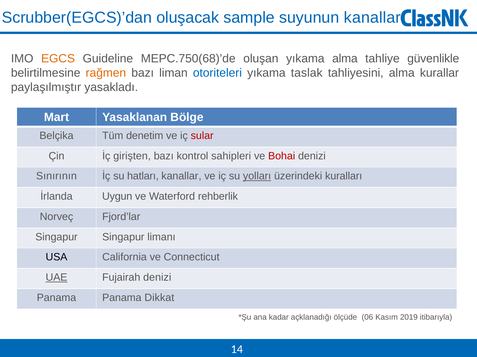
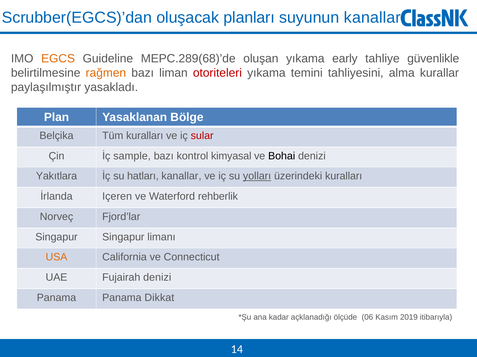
sample: sample -> planları (249, 18)
MEPC.750(68)’de: MEPC.750(68)’de -> MEPC.289(68)’de (188, 59)
yıkama alma: alma -> early (345, 59)
otoriteleri colour: blue -> red (217, 73)
taslak: taslak -> temini (307, 73)
Mart: Mart -> Plan (57, 117)
Tüm denetim: denetim -> kuralları (145, 136)
girişten: girişten -> sample (132, 156)
sahipleri: sahipleri -> kimyasal (231, 156)
Bohai colour: red -> black (282, 156)
Sınırının: Sınırının -> Yakıtlara (57, 177)
Uygun: Uygun -> Içeren (117, 197)
USA colour: black -> orange (57, 258)
UAE underline: present -> none (57, 278)
